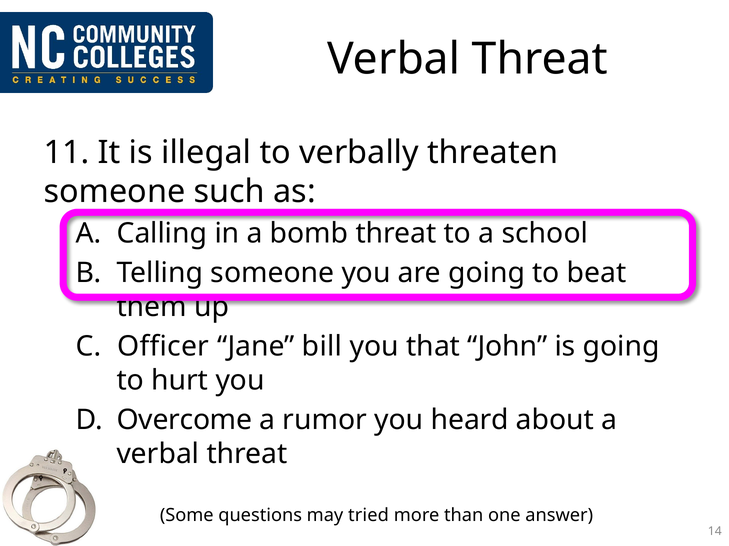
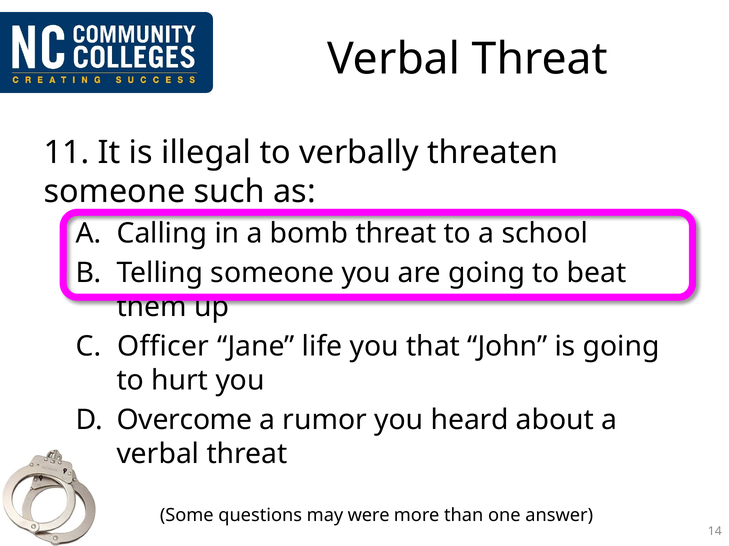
bill: bill -> life (322, 347)
tried: tried -> were (369, 516)
